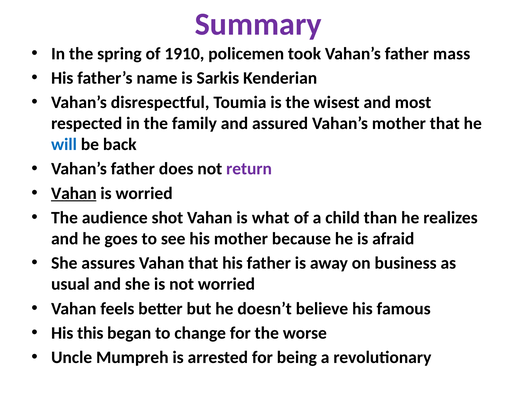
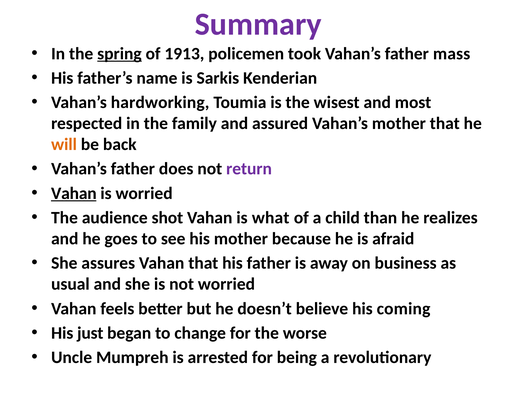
spring underline: none -> present (119, 54)
1910: 1910 -> 1913 (184, 54)
disrespectful: disrespectful -> hardworking (160, 103)
will colour: blue -> orange (64, 144)
famous: famous -> coming (404, 309)
this: this -> just (90, 333)
